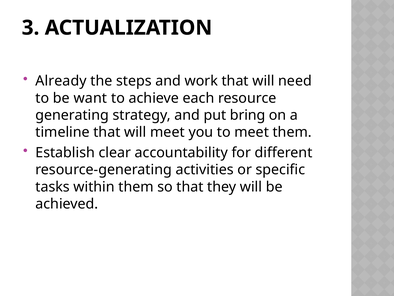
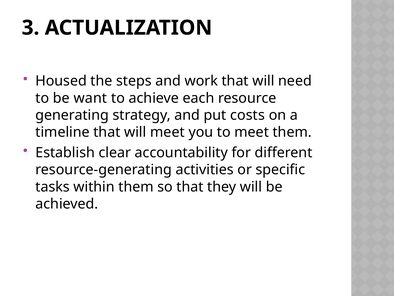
Already: Already -> Housed (61, 81)
bring: bring -> costs (247, 115)
